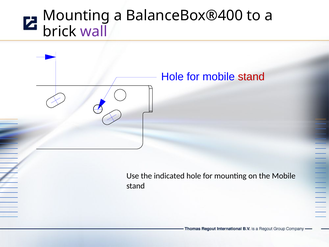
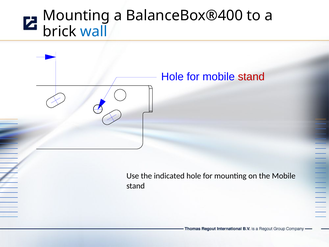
wall colour: purple -> blue (94, 31)
